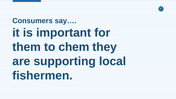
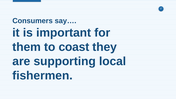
chem: chem -> coast (74, 47)
